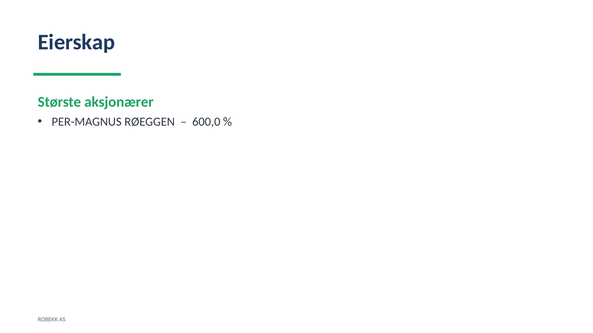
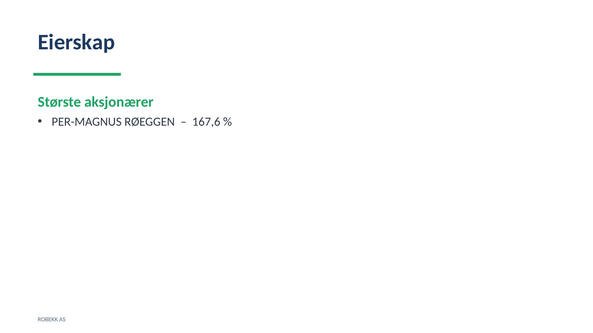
600,0: 600,0 -> 167,6 (206, 122)
